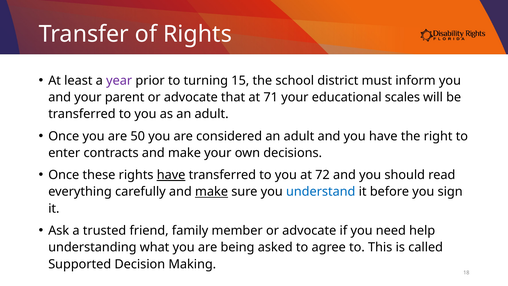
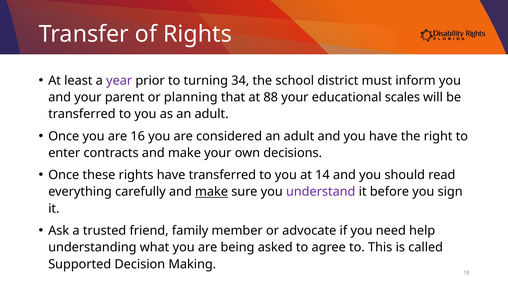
15: 15 -> 34 (240, 81)
parent or advocate: advocate -> planning (191, 97)
71: 71 -> 88 (271, 97)
50: 50 -> 16 (138, 136)
have underline: present -> none (171, 175)
72: 72 -> 14 (322, 175)
understand colour: blue -> purple (321, 192)
